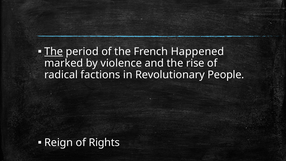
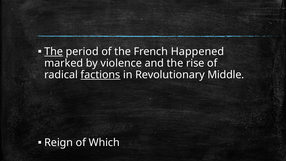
factions underline: none -> present (100, 75)
People: People -> Middle (226, 75)
Rights: Rights -> Which (104, 142)
